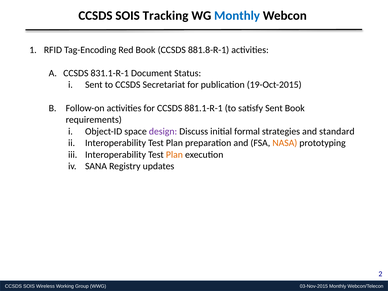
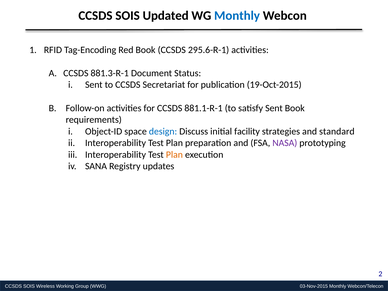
Tracking: Tracking -> Updated (166, 16)
881.8-R-1: 881.8-R-1 -> 295.6-R-1 (209, 50)
831.1-R-1: 831.1-R-1 -> 881.3-R-1 (110, 73)
design colour: purple -> blue (163, 131)
formal: formal -> facility (247, 131)
NASA colour: orange -> purple (285, 143)
